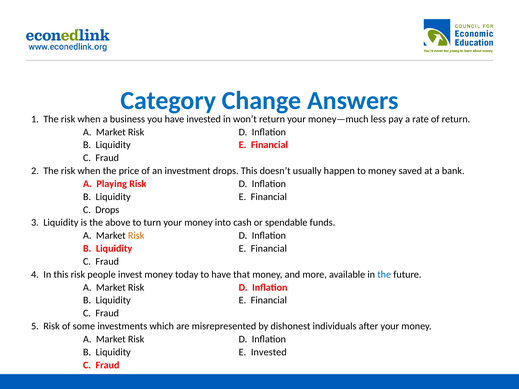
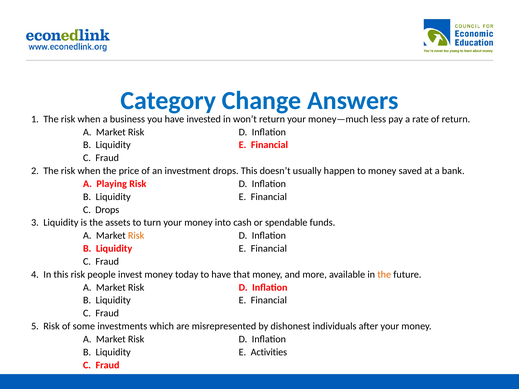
above: above -> assets (118, 223)
the colour: blue -> orange (384, 275)
E Invested: Invested -> Activities (269, 352)
